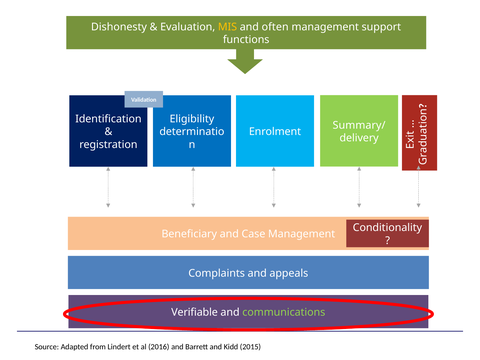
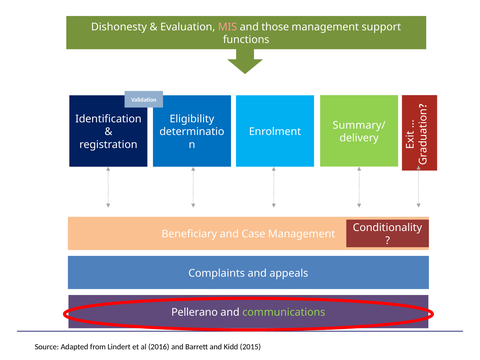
MIS colour: yellow -> pink (228, 27)
often: often -> those (275, 27)
Verifiable: Verifiable -> Pellerano (195, 312)
